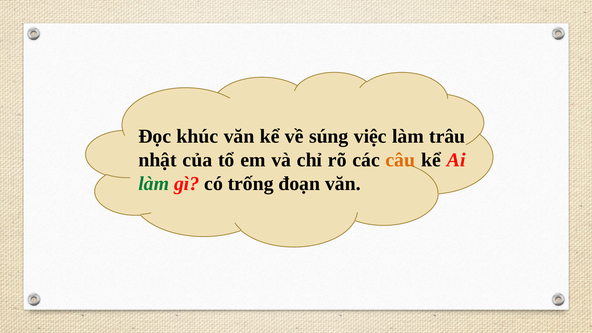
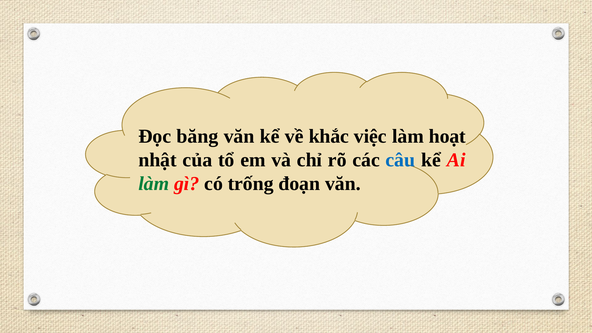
khúc: khúc -> băng (198, 136)
súng: súng -> khắc (329, 136)
trâu: trâu -> hoạt (447, 136)
câu colour: orange -> blue (400, 160)
